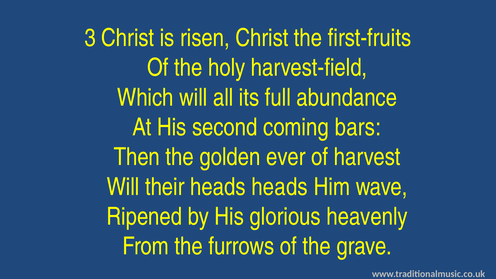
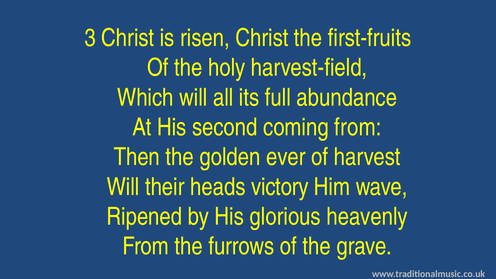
coming bars: bars -> from (358, 127)
heads heads: heads -> victory (280, 187)
